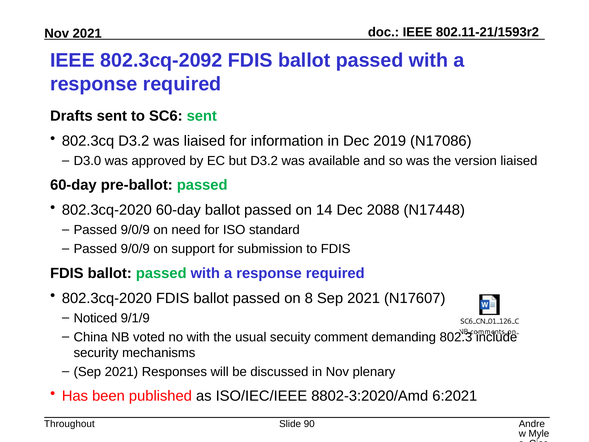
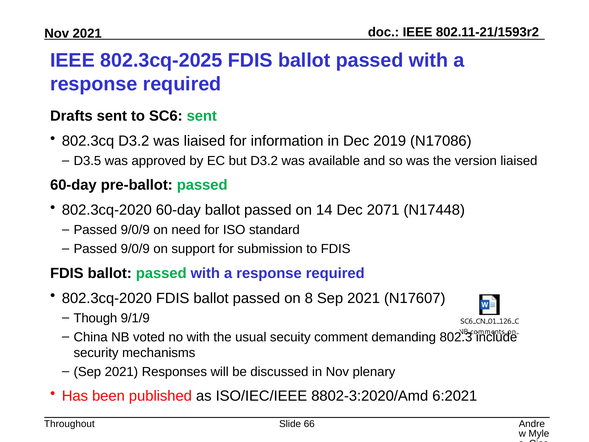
802.3cq-2092: 802.3cq-2092 -> 802.3cq-2025 (161, 60)
D3.0: D3.0 -> D3.5 (87, 161)
2088: 2088 -> 2071 (383, 210)
Noticed: Noticed -> Though (95, 318)
90: 90 -> 66 (309, 424)
